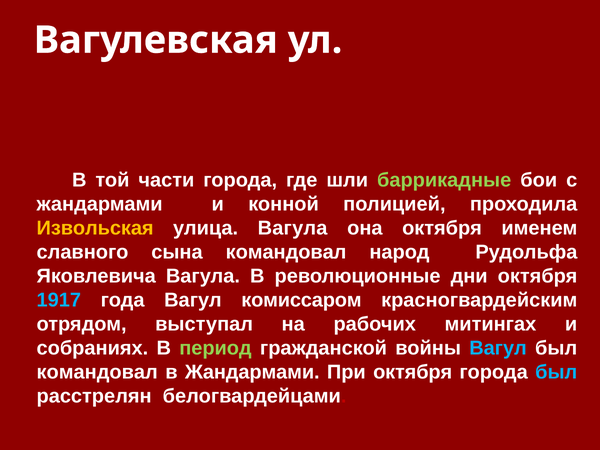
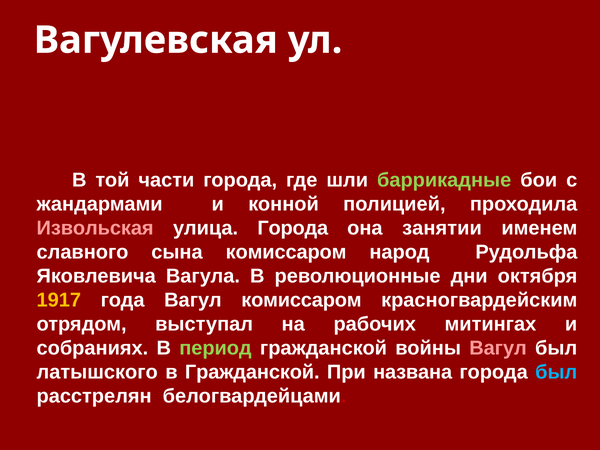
Извольская colour: yellow -> pink (95, 228)
улица Вагула: Вагула -> Города (293, 228)
она октября: октября -> занятии (442, 228)
сына командовал: командовал -> комиссаром (286, 252)
1917 colour: light blue -> yellow (59, 300)
Вагул colour: light blue -> pink (498, 348)
командовал: командовал -> латышского (97, 372)
в Жандармами: Жандармами -> Гражданской (252, 372)
При октября: октября -> названа (413, 372)
